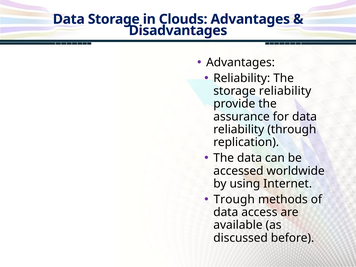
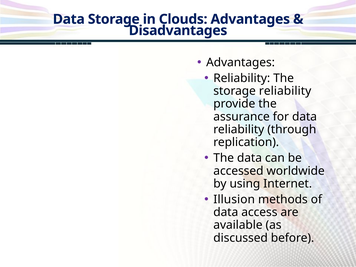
Trough: Trough -> Illusion (234, 199)
